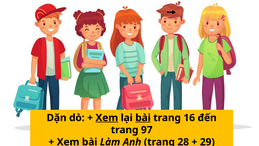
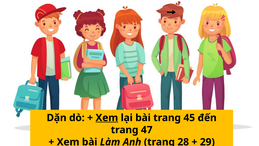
bài underline: present -> none (143, 118)
16: 16 -> 45 (189, 118)
97: 97 -> 47 (147, 130)
